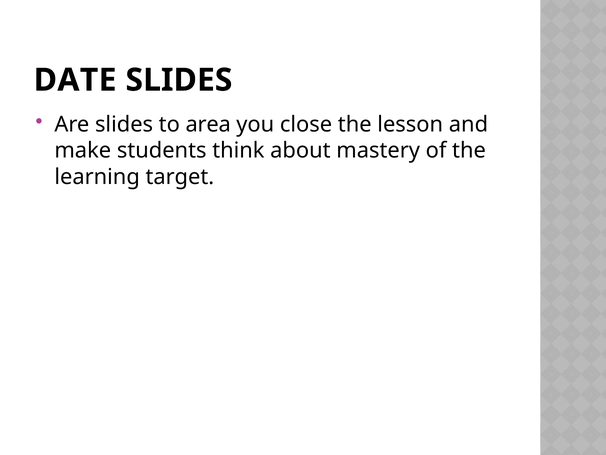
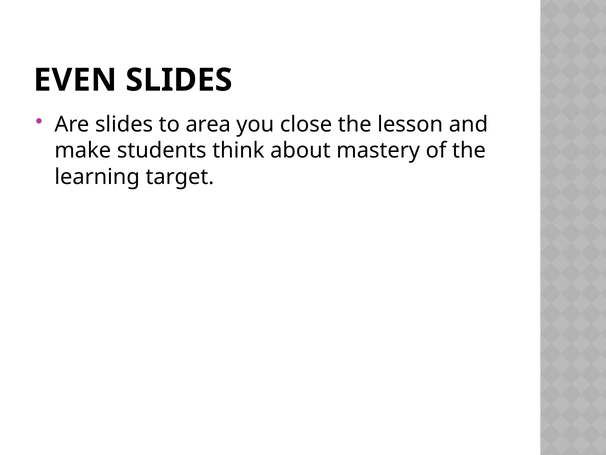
DATE: DATE -> EVEN (75, 80)
